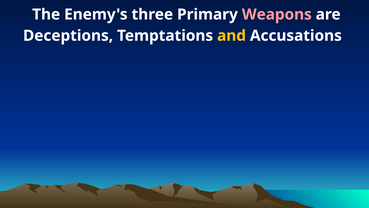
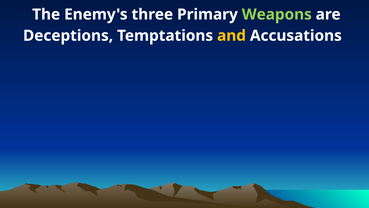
Weapons colour: pink -> light green (277, 14)
